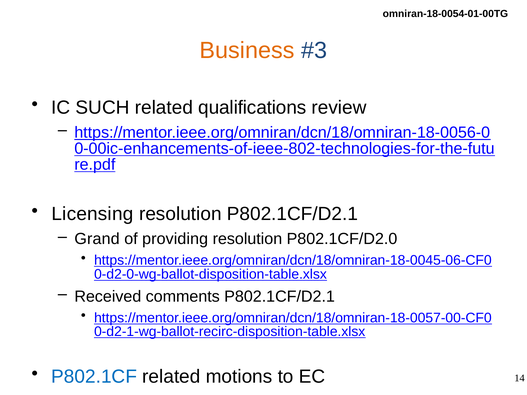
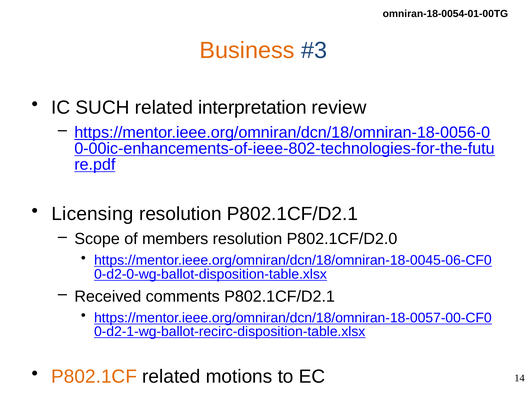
qualifications: qualifications -> interpretation (252, 108)
Grand: Grand -> Scope (97, 239)
providing: providing -> members (175, 239)
P802.1CF colour: blue -> orange (94, 377)
